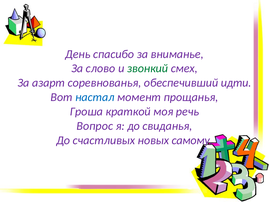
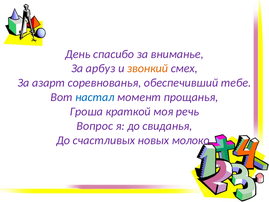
слово: слово -> арбуз (101, 68)
звонкий colour: green -> orange (148, 68)
идти: идти -> тебе (236, 83)
самому: самому -> молоко (192, 140)
